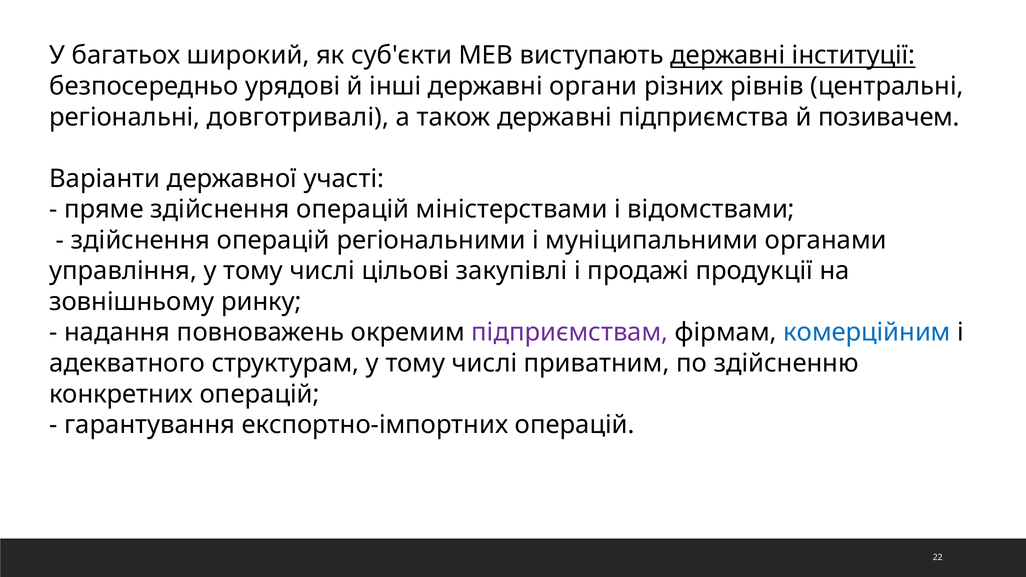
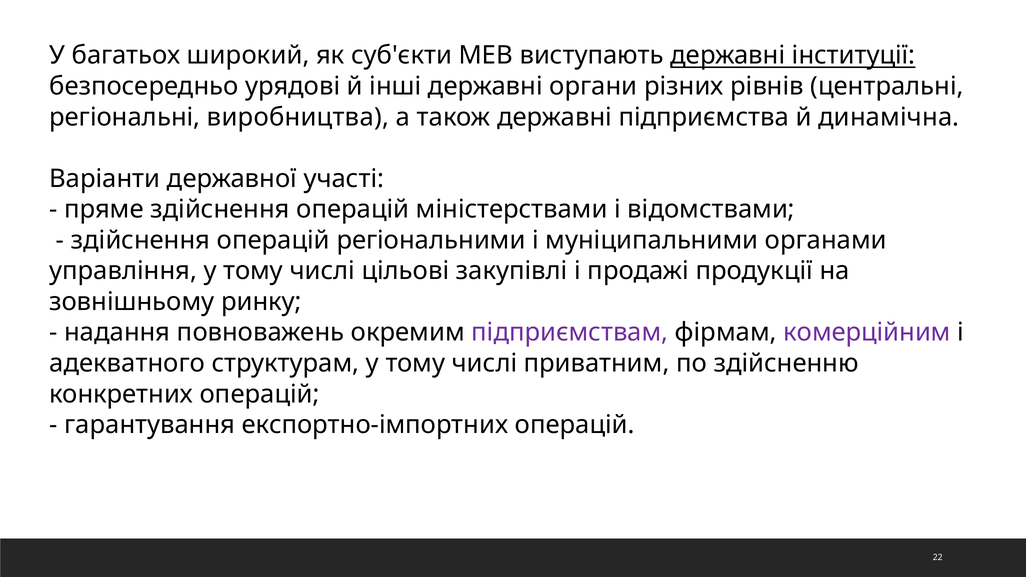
довготривалі: довготривалі -> виробництва (298, 117)
позивачем: позивачем -> динамічна (889, 117)
комерційним colour: blue -> purple (867, 333)
